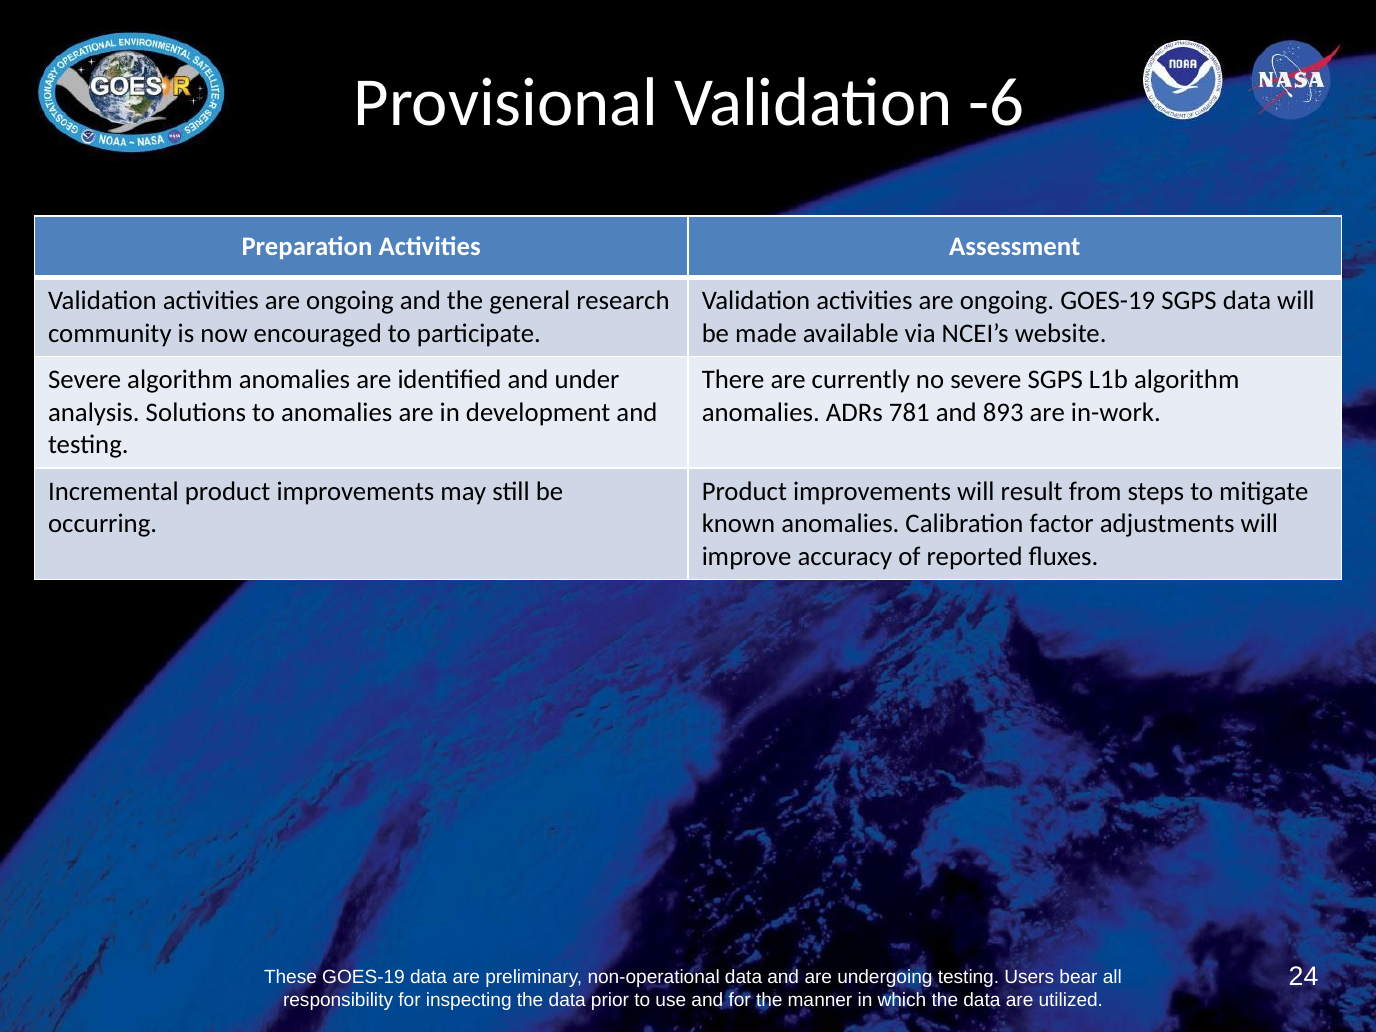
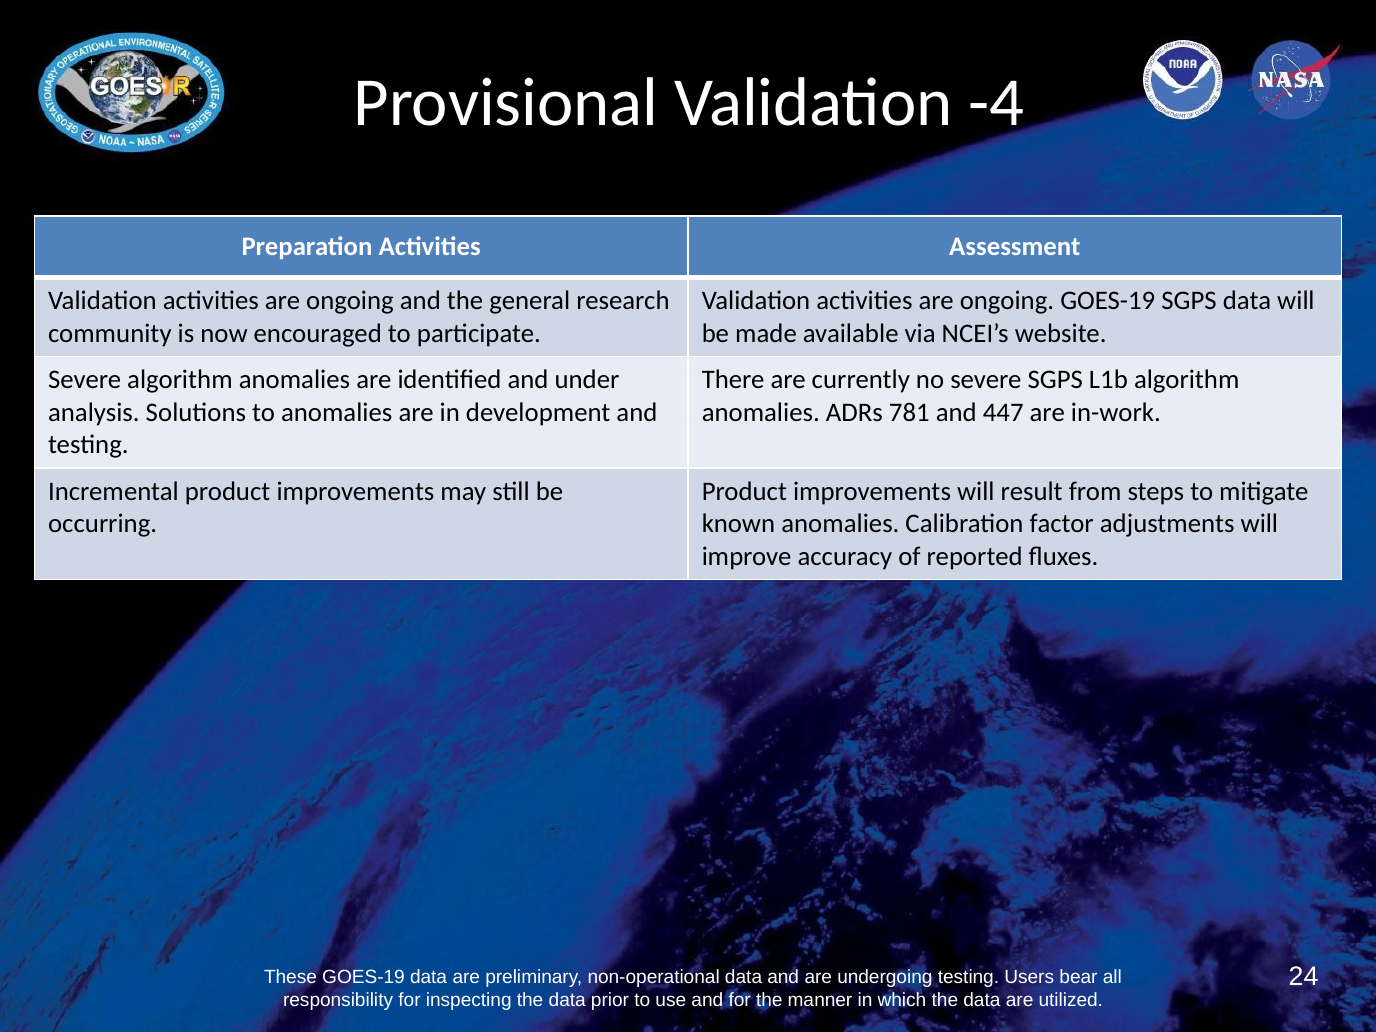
-6: -6 -> -4 (996, 103)
893: 893 -> 447 (1003, 412)
